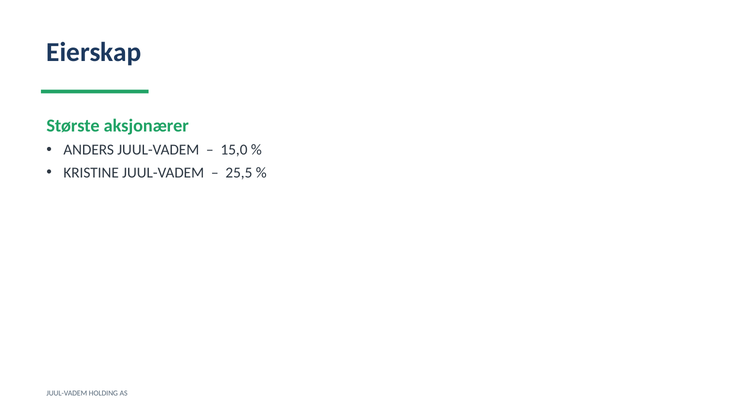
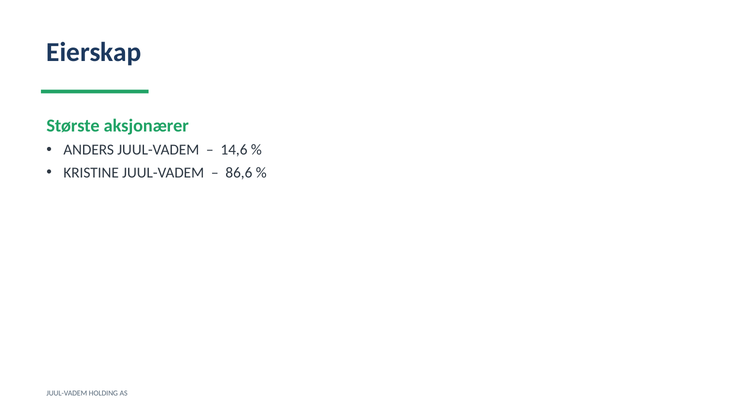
15,0: 15,0 -> 14,6 (234, 150)
25,5: 25,5 -> 86,6 (239, 173)
